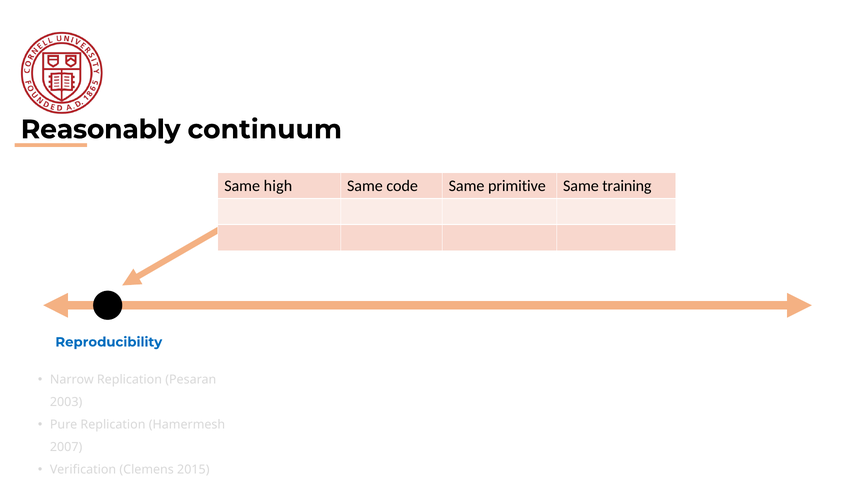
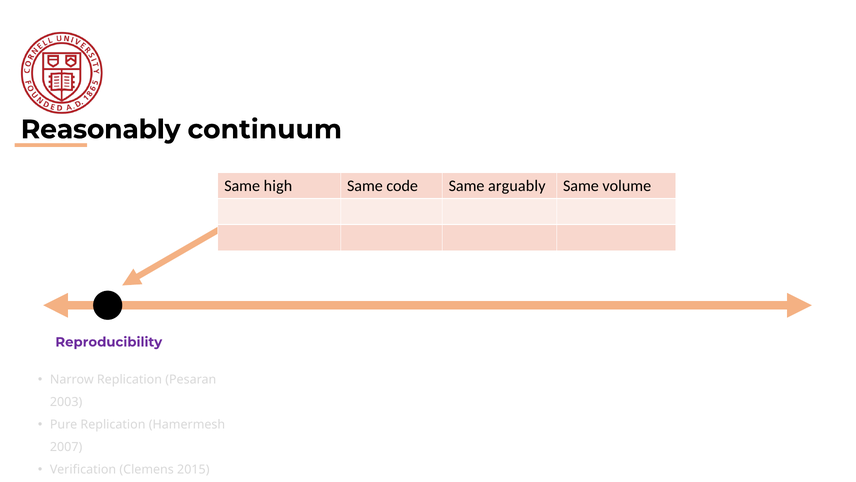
primitive: primitive -> arguably (517, 186)
training: training -> volume (627, 186)
Reproducibility colour: blue -> purple (109, 342)
